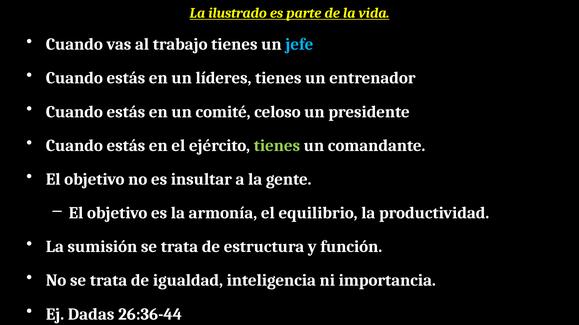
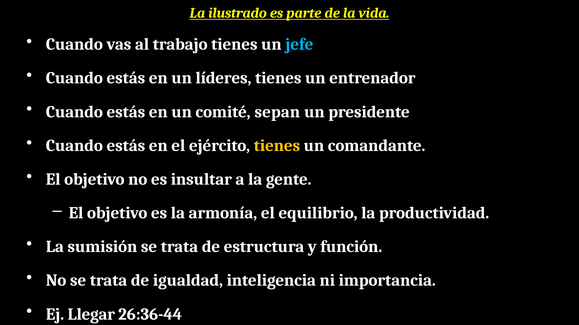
celoso: celoso -> sepan (277, 112)
tienes colour: light green -> yellow (277, 146)
Dadas: Dadas -> Llegar (91, 315)
